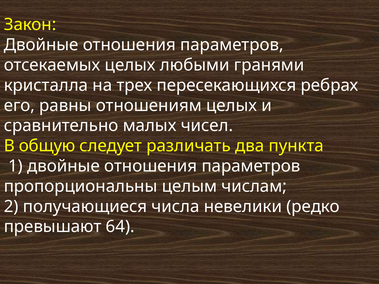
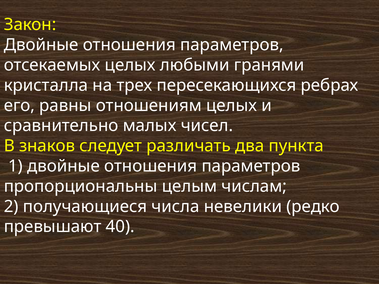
общую: общую -> знаков (47, 146)
64: 64 -> 40 (120, 227)
